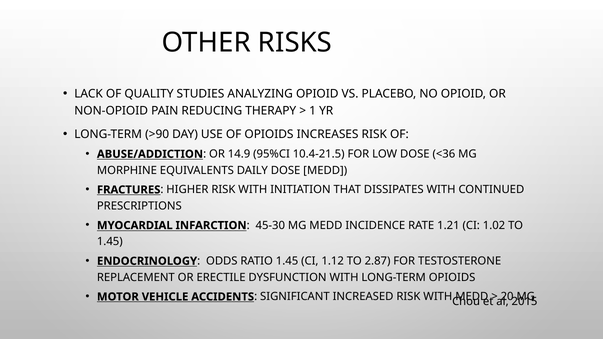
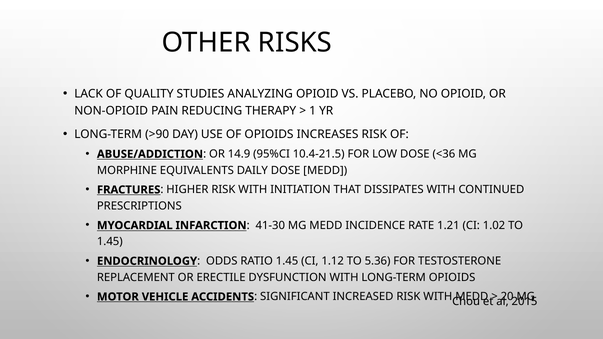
45-30: 45-30 -> 41-30 (270, 226)
2.87: 2.87 -> 5.36 (378, 261)
